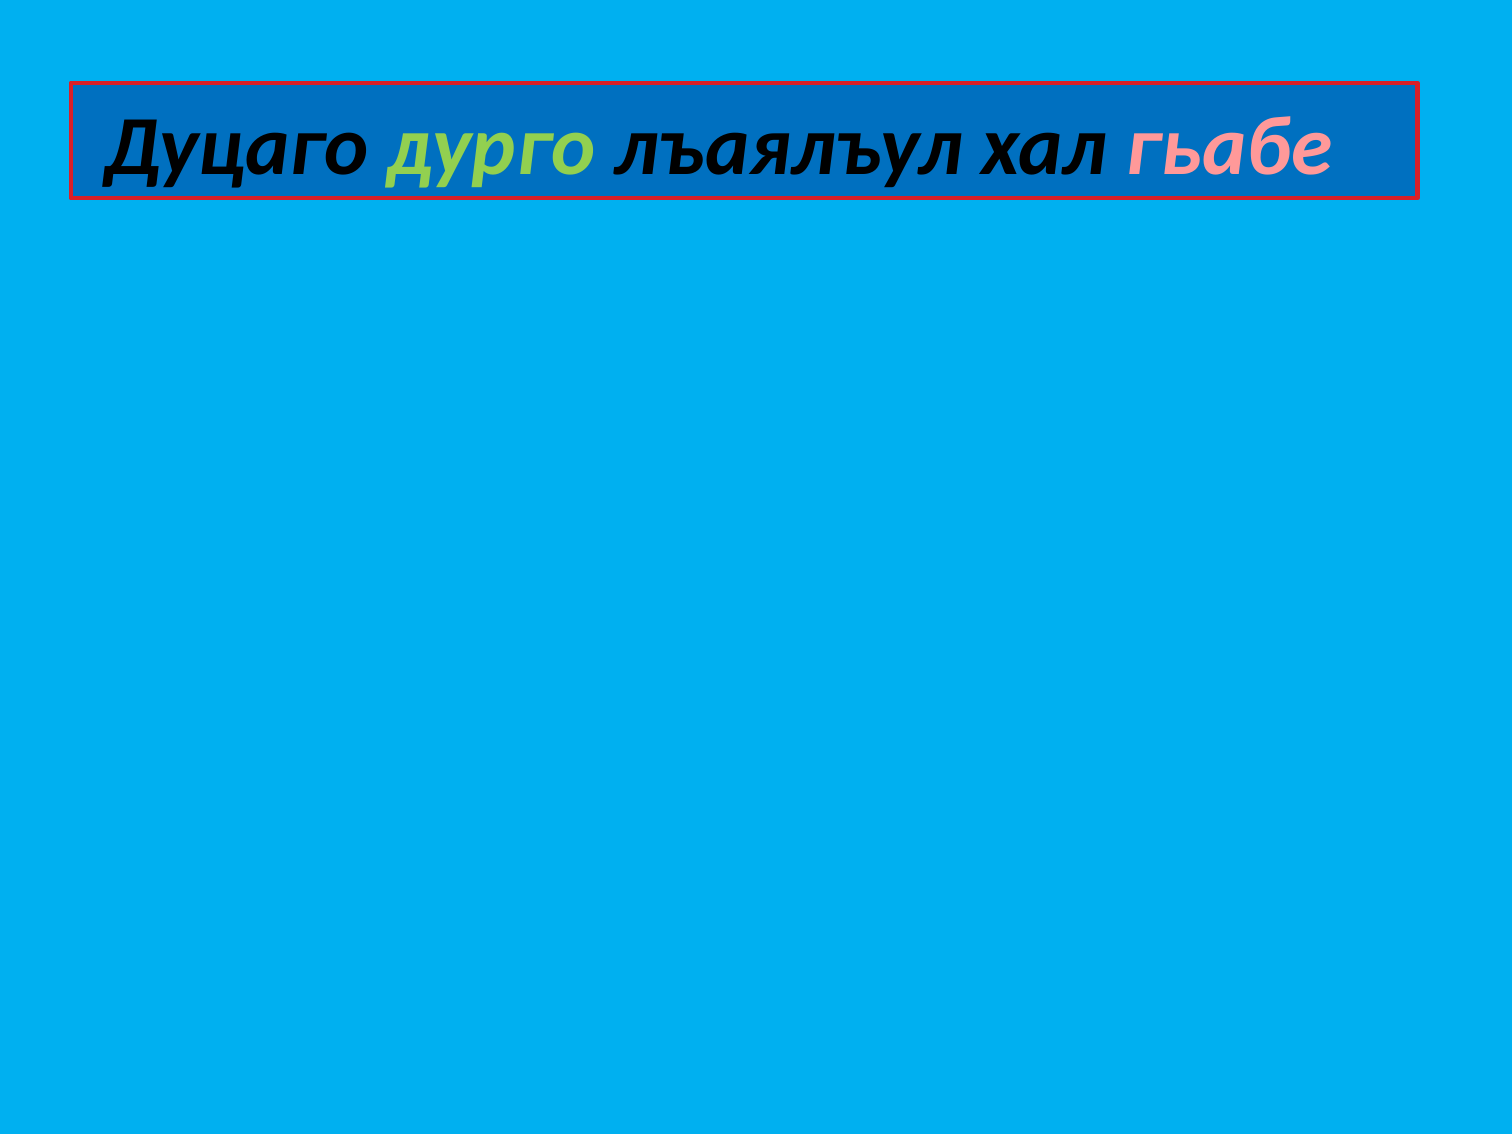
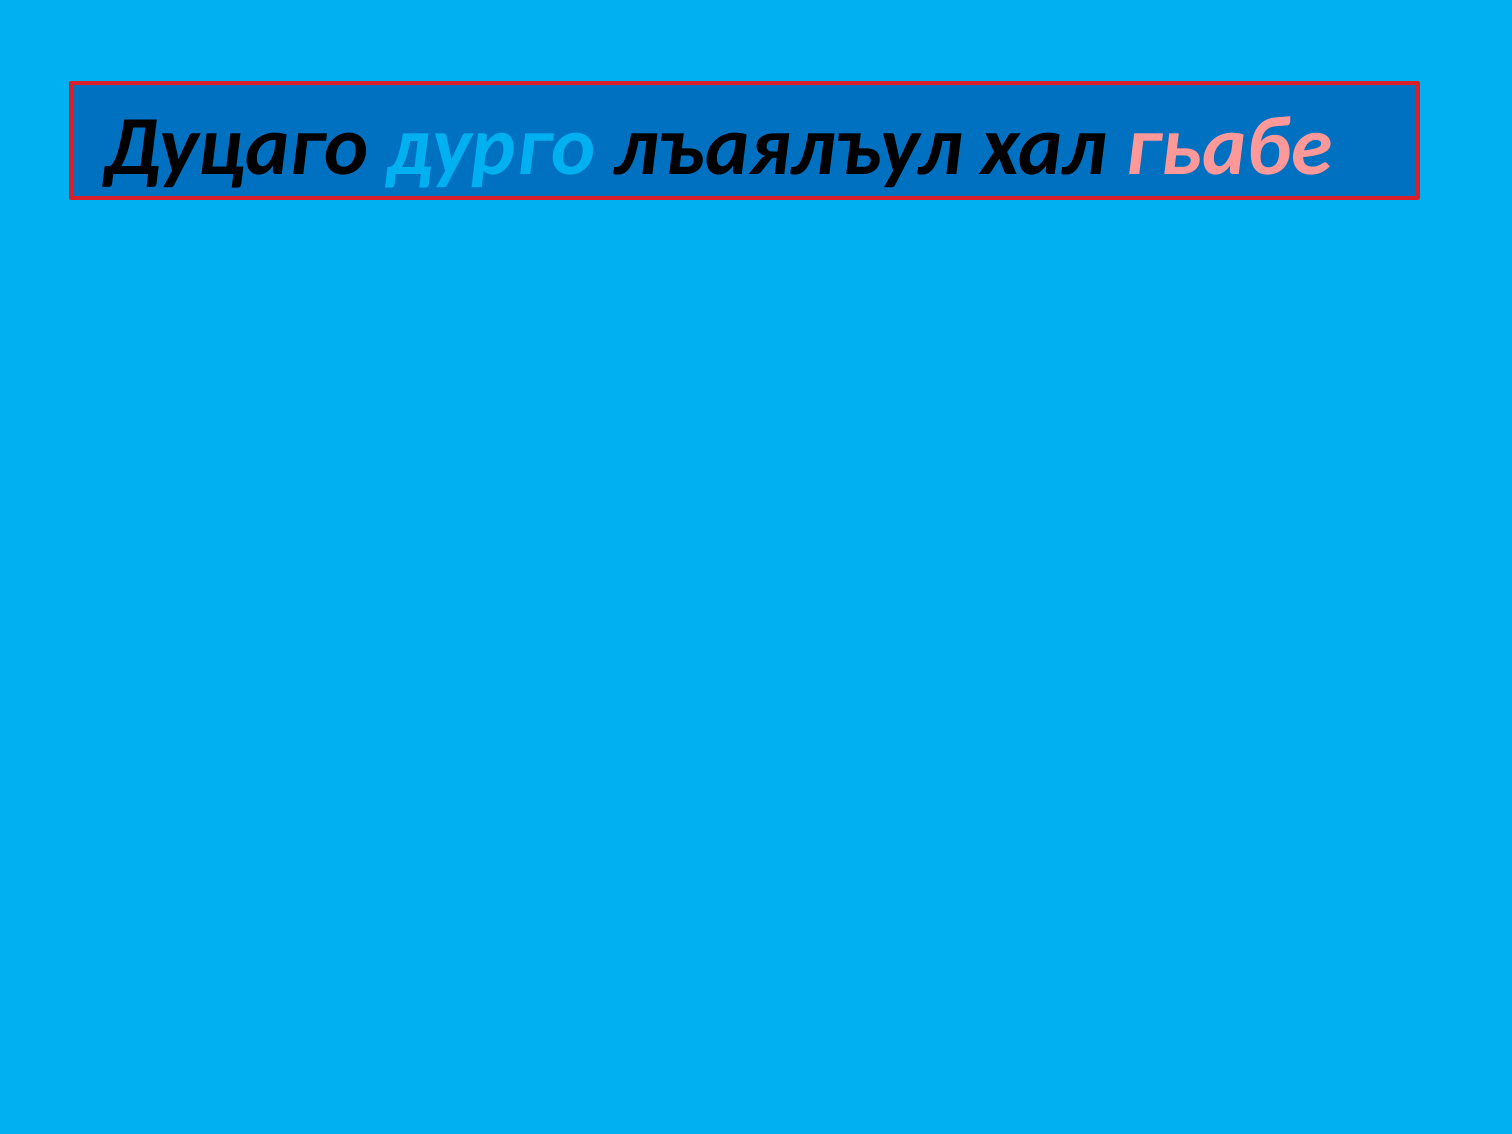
дурго colour: light green -> light blue (492, 146)
